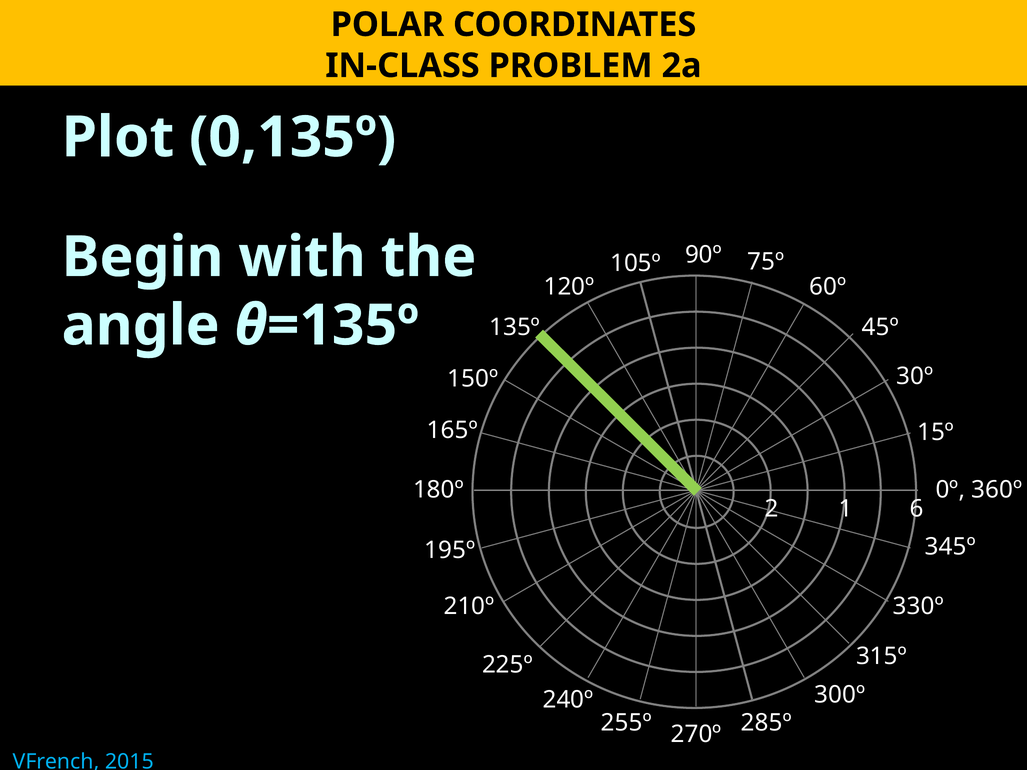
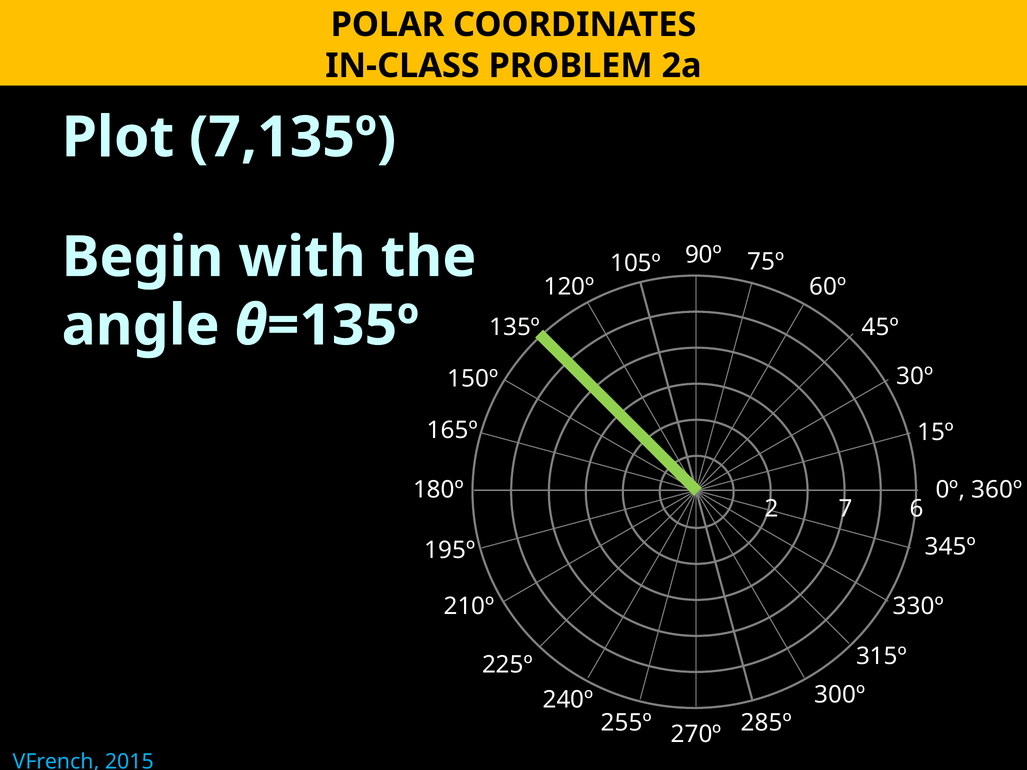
0,135º: 0,135º -> 7,135º (293, 137)
1: 1 -> 7 (845, 509)
